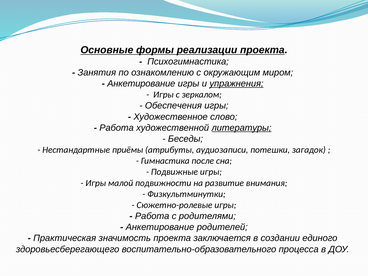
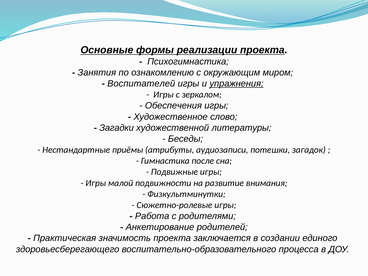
Анкетирование: Анкетирование -> Воспитателей (141, 84)
Работа: Работа -> Загадки (117, 128)
литературы underline: present -> none (242, 128)
